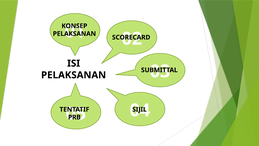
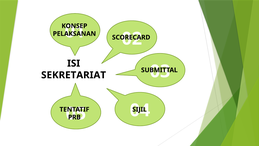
PELAKSANAN: PELAKSANAN -> SEKRETARIAT (74, 75)
